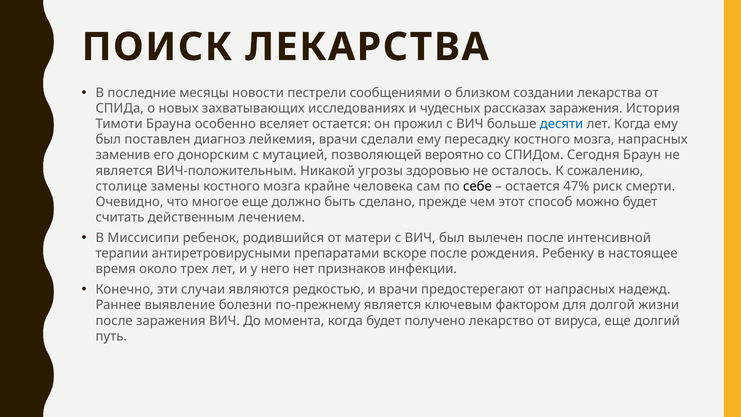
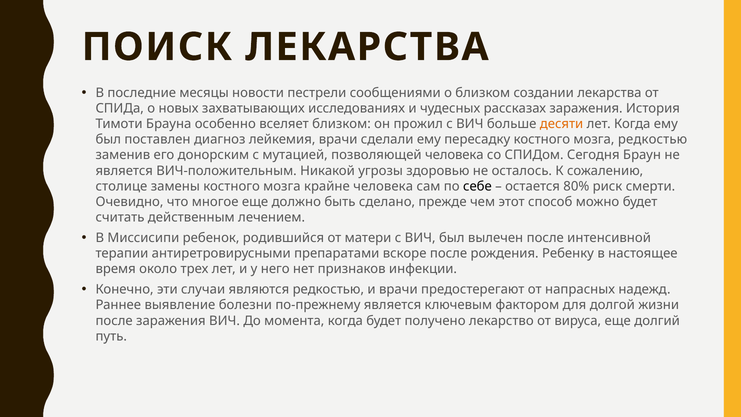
вселяет остается: остается -> близком (342, 124)
десяти colour: blue -> orange (562, 124)
мозга напрасных: напрасных -> редкостью (653, 140)
позволяющей вероятно: вероятно -> человека (454, 155)
47%: 47% -> 80% (576, 186)
